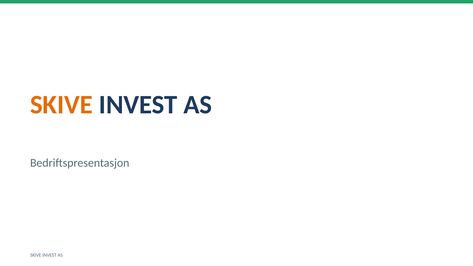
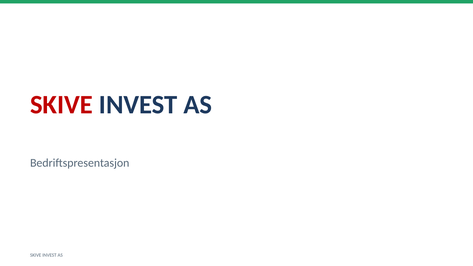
SKIVE colour: orange -> red (62, 105)
